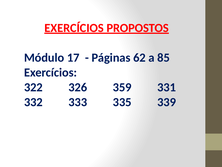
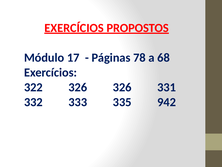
62: 62 -> 78 (139, 58)
85: 85 -> 68 (164, 58)
326 359: 359 -> 326 (122, 87)
339: 339 -> 942 (167, 102)
